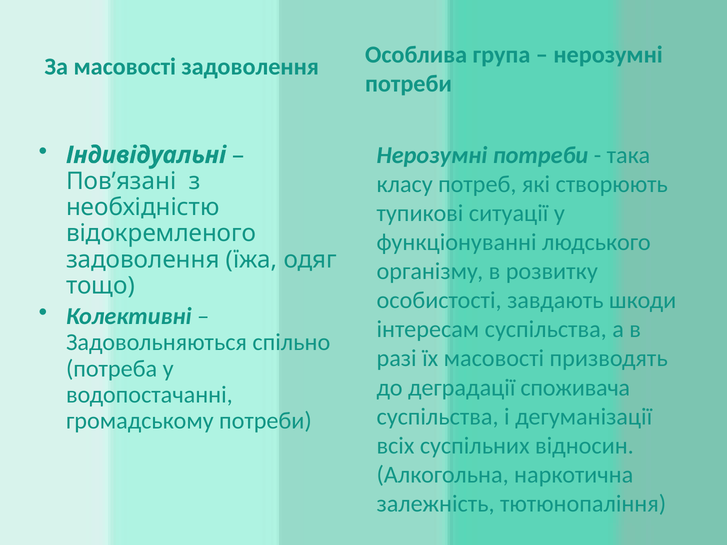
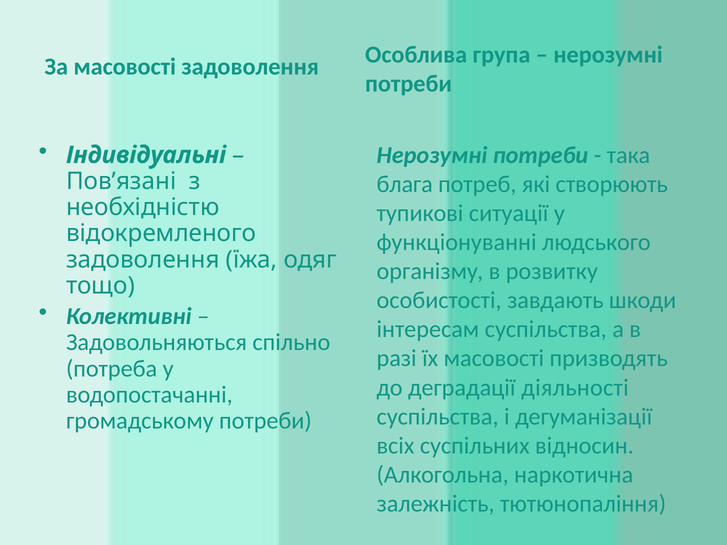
класу: класу -> блага (405, 184)
споживача: споживача -> діяльності (575, 388)
